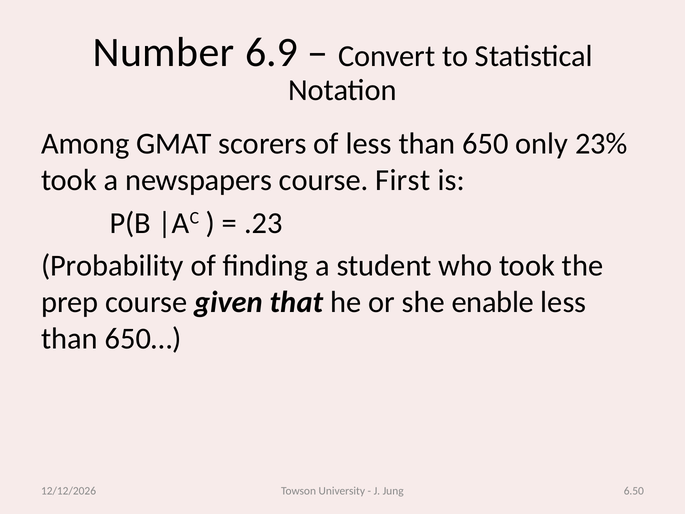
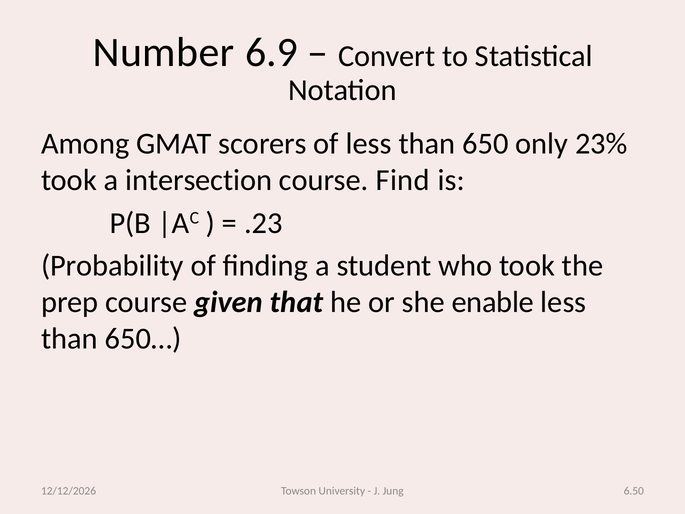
newspapers: newspapers -> intersection (199, 180)
First: First -> Find (403, 180)
